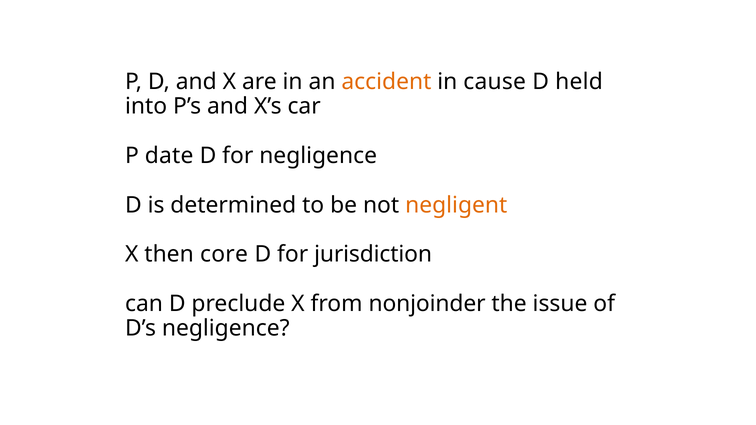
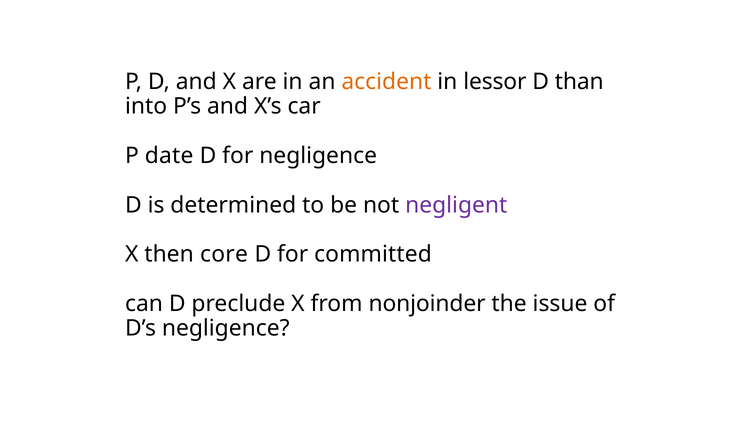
cause: cause -> lessor (495, 82)
held: held -> than (579, 82)
negligent colour: orange -> purple (456, 205)
jurisdiction: jurisdiction -> committed (373, 255)
